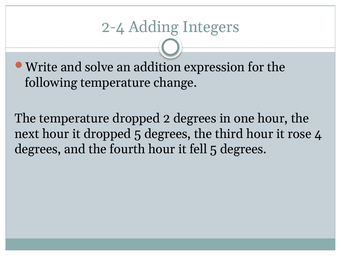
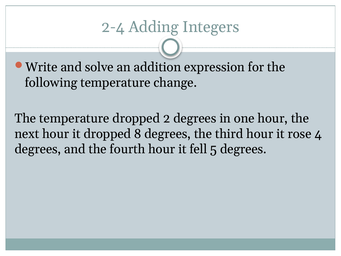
dropped 5: 5 -> 8 (138, 134)
